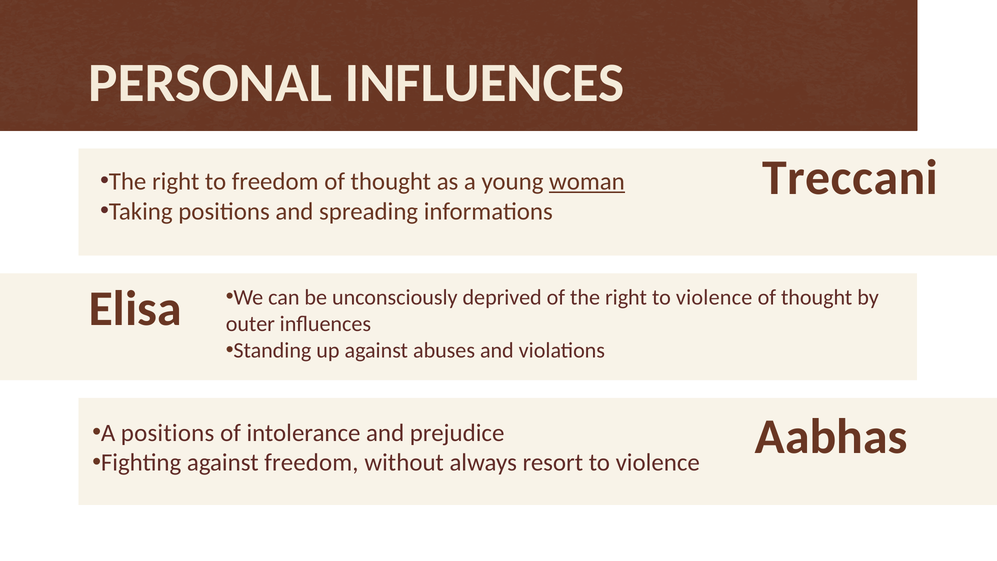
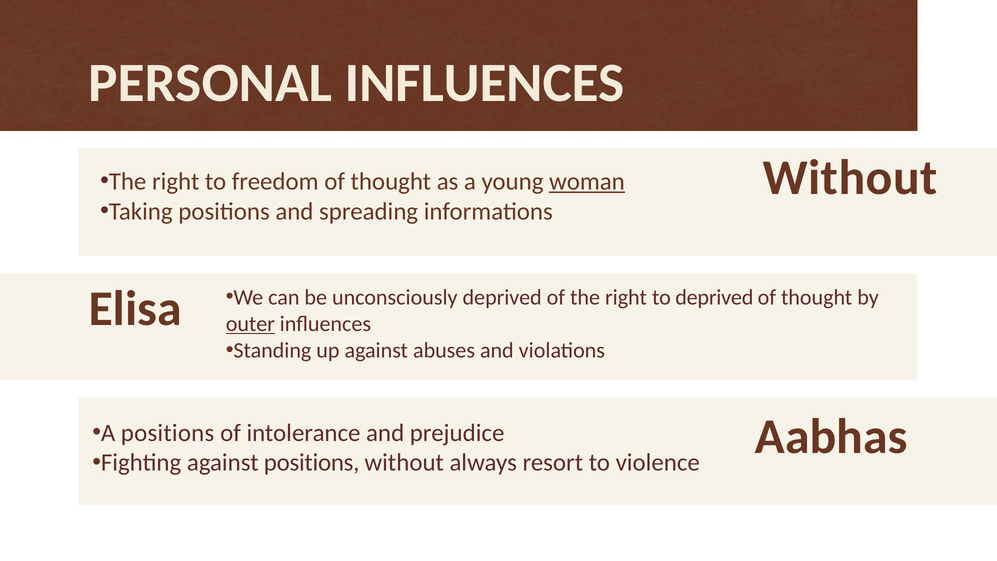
Treccani: Treccani -> Without (850, 178)
right to violence: violence -> deprived (714, 297)
outer underline: none -> present (250, 324)
against freedom: freedom -> positions (312, 463)
